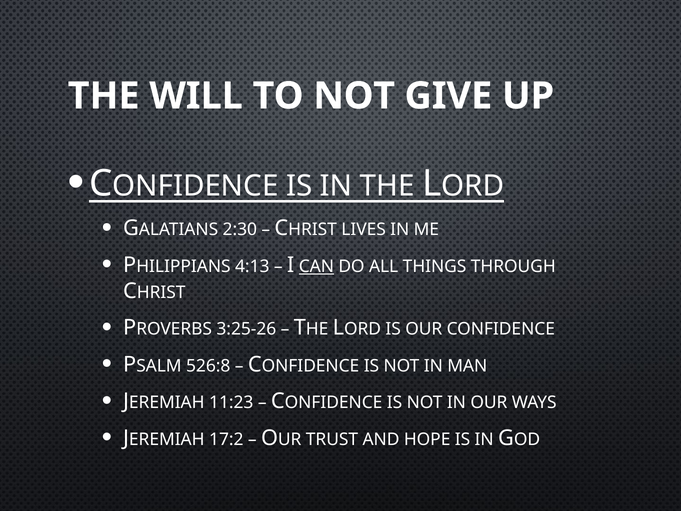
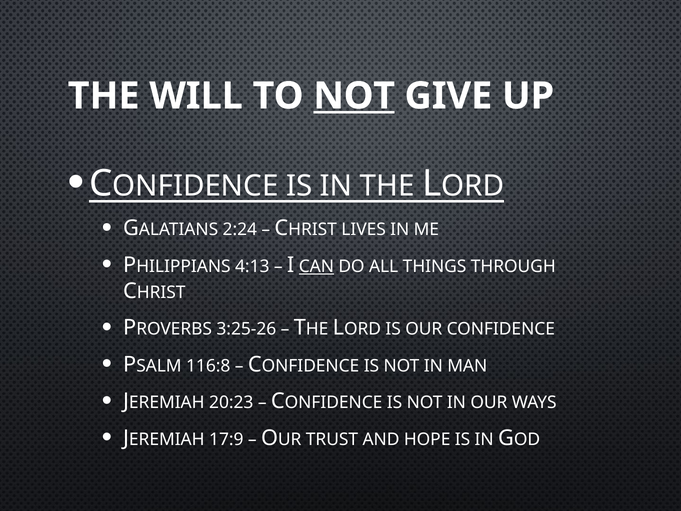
NOT underline: none -> present (354, 96)
2:30: 2:30 -> 2:24 (240, 230)
526:8: 526:8 -> 116:8 (208, 366)
11:23: 11:23 -> 20:23 (231, 402)
17:2: 17:2 -> 17:9 (226, 439)
